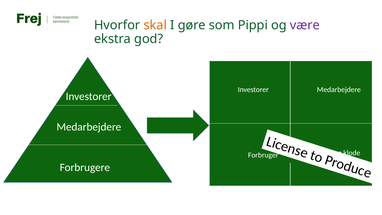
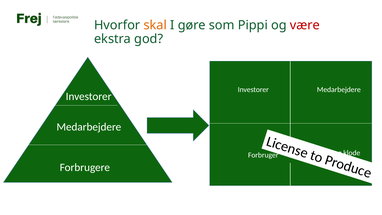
være colour: purple -> red (305, 25)
